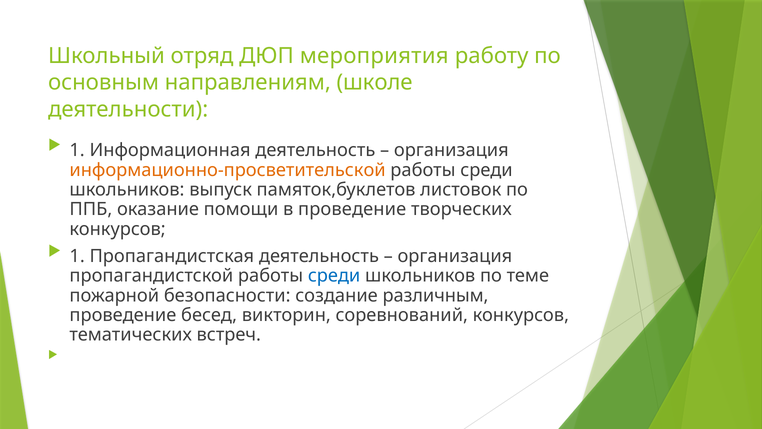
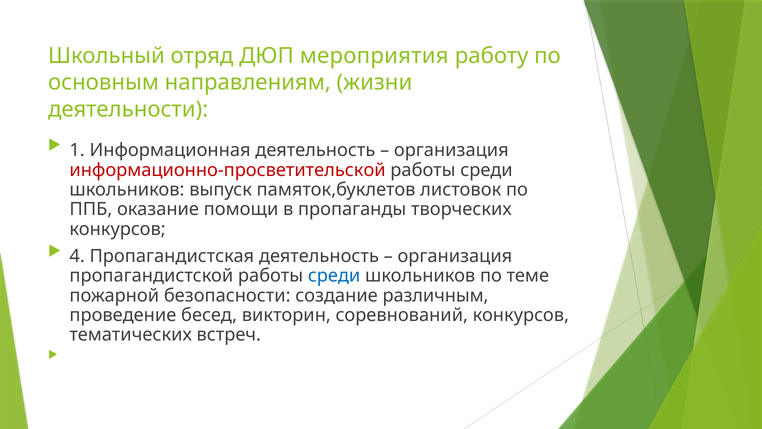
школе: школе -> жизни (374, 83)
информационно-просветительской colour: orange -> red (228, 170)
в проведение: проведение -> пропаганды (352, 209)
1: 1 -> 4 (77, 256)
